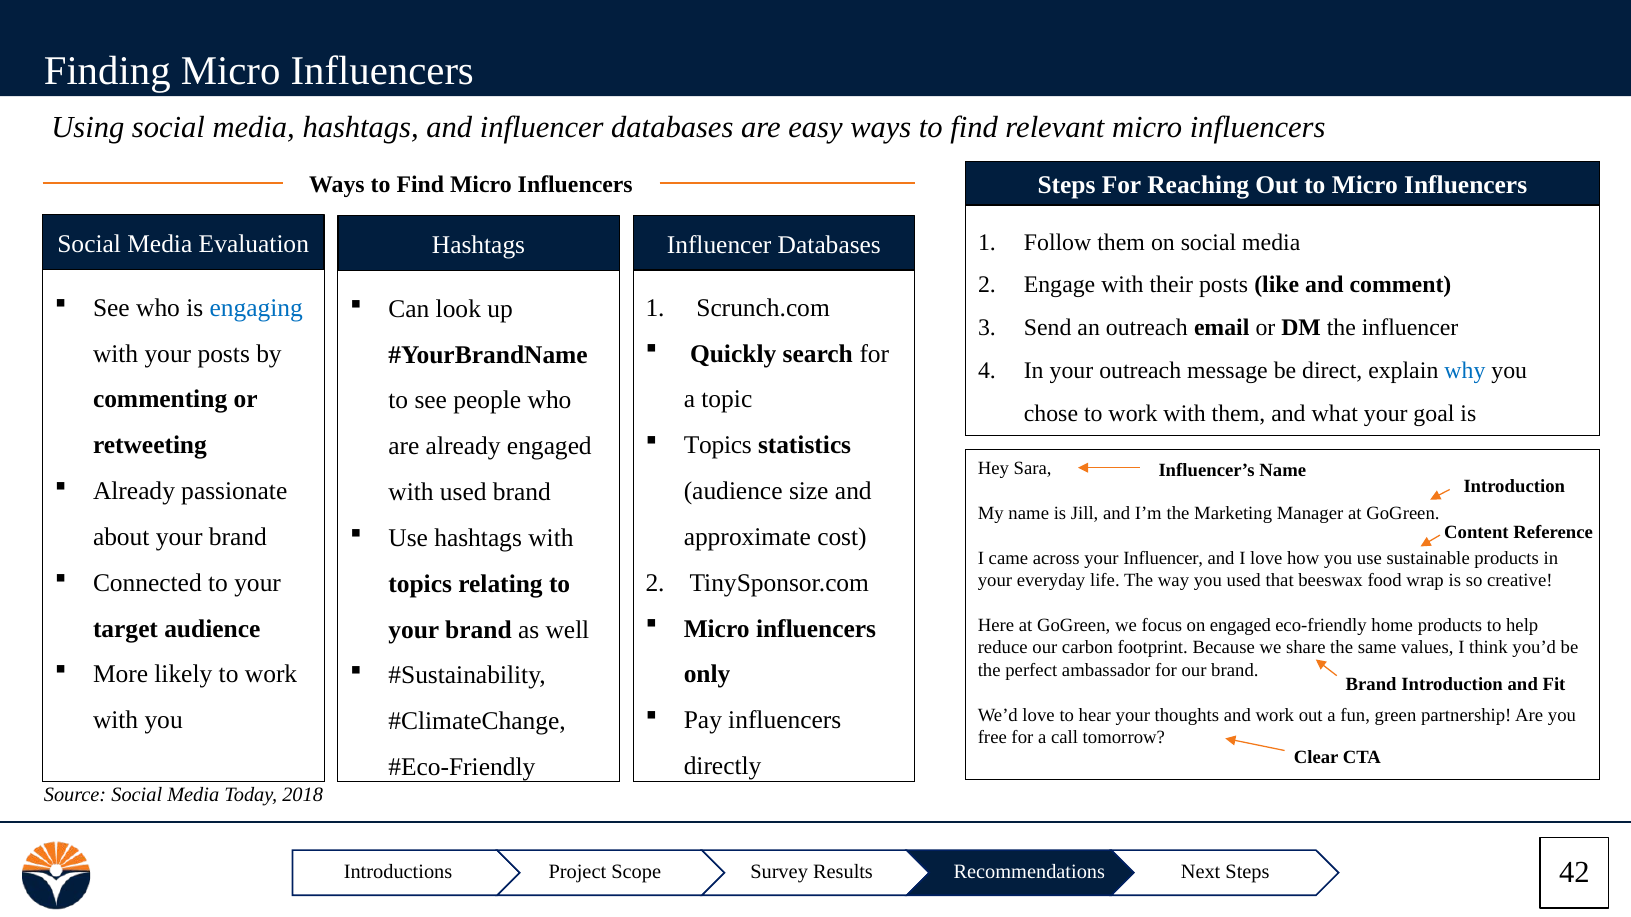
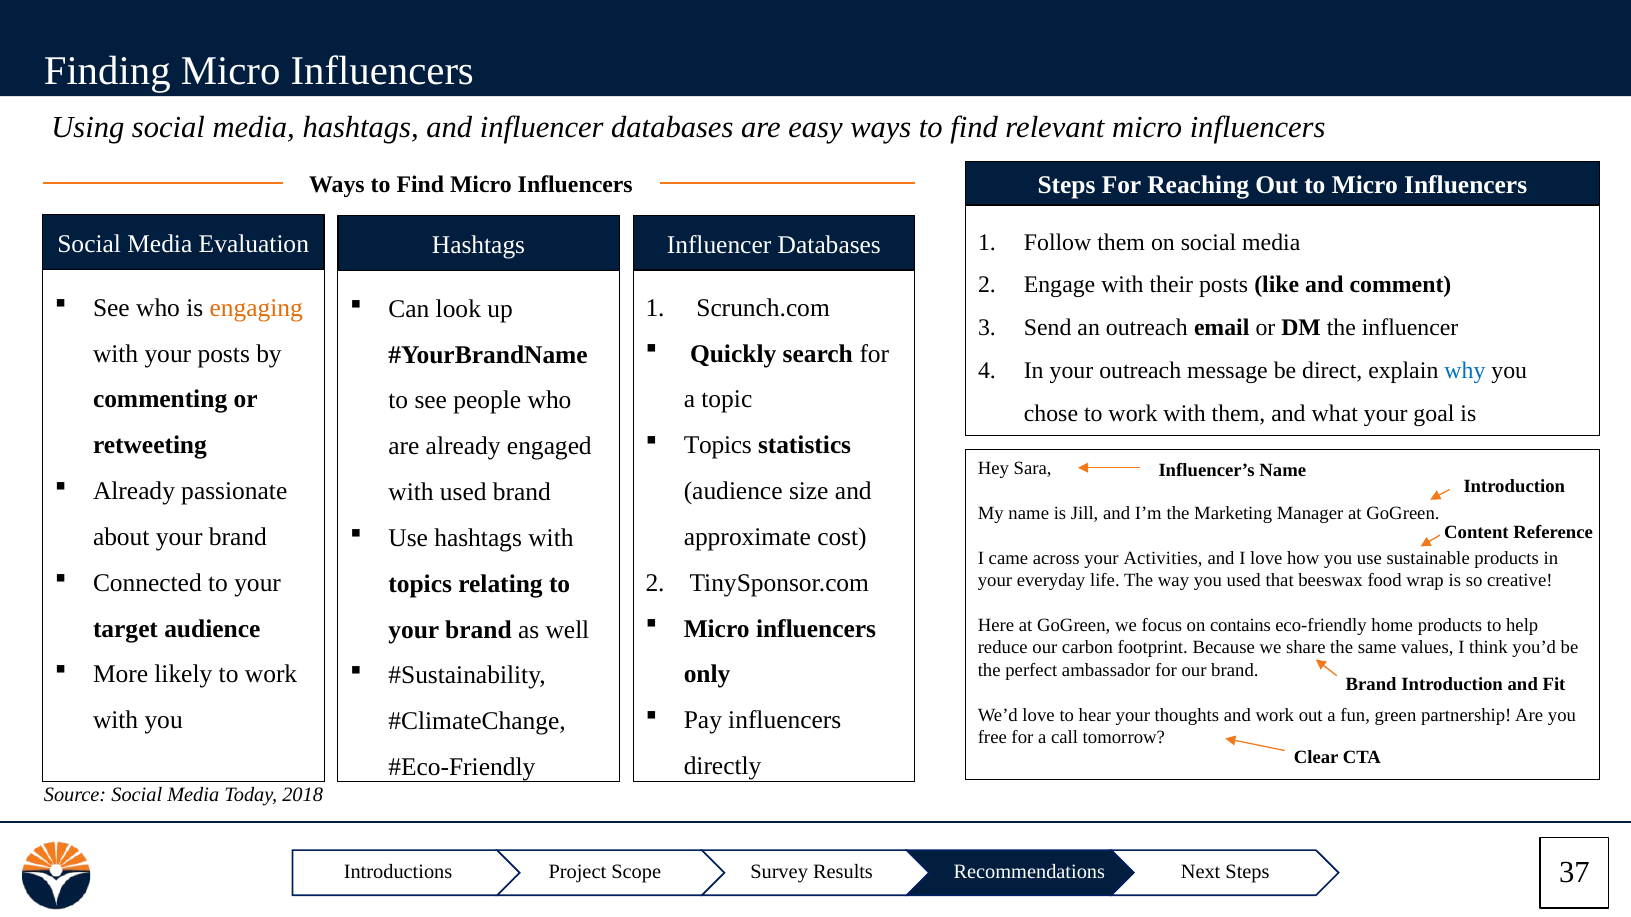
engaging colour: blue -> orange (256, 308)
your Influencer: Influencer -> Activities (1163, 558)
on engaged: engaged -> contains (1240, 625)
42: 42 -> 37 (1574, 873)
